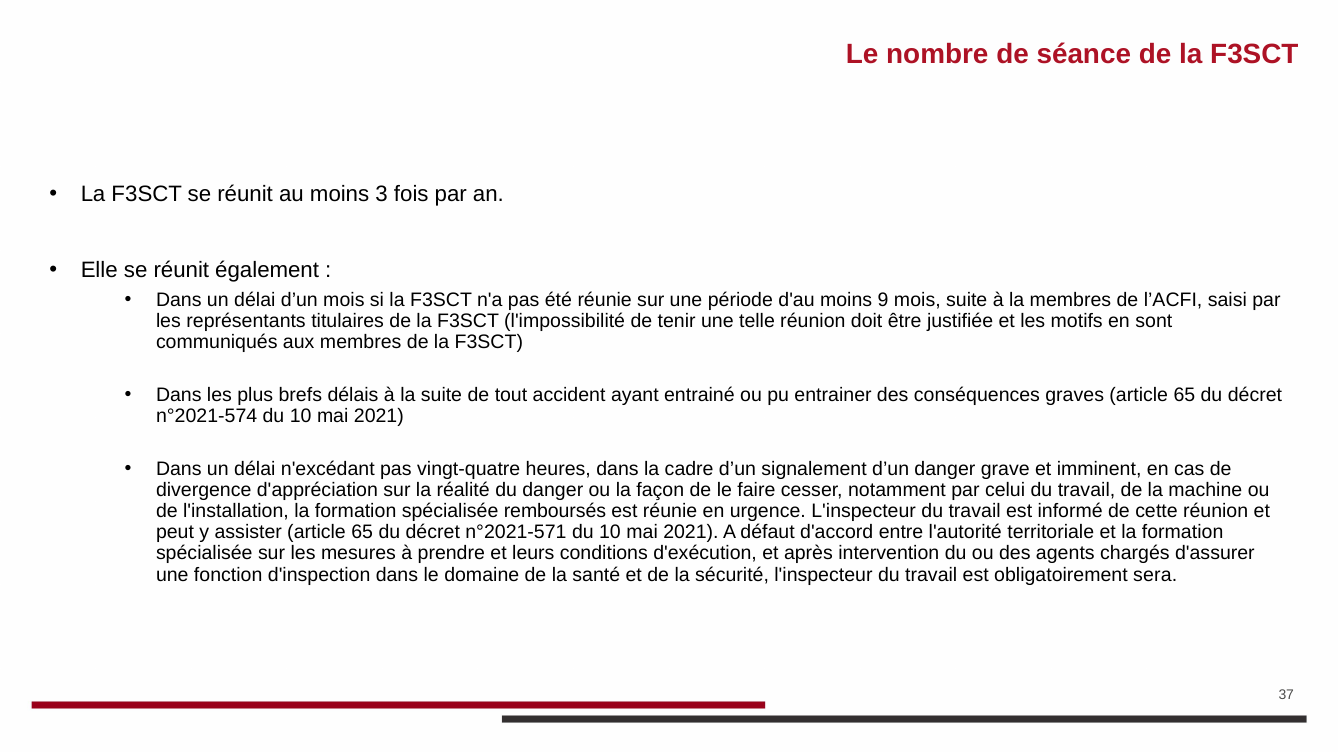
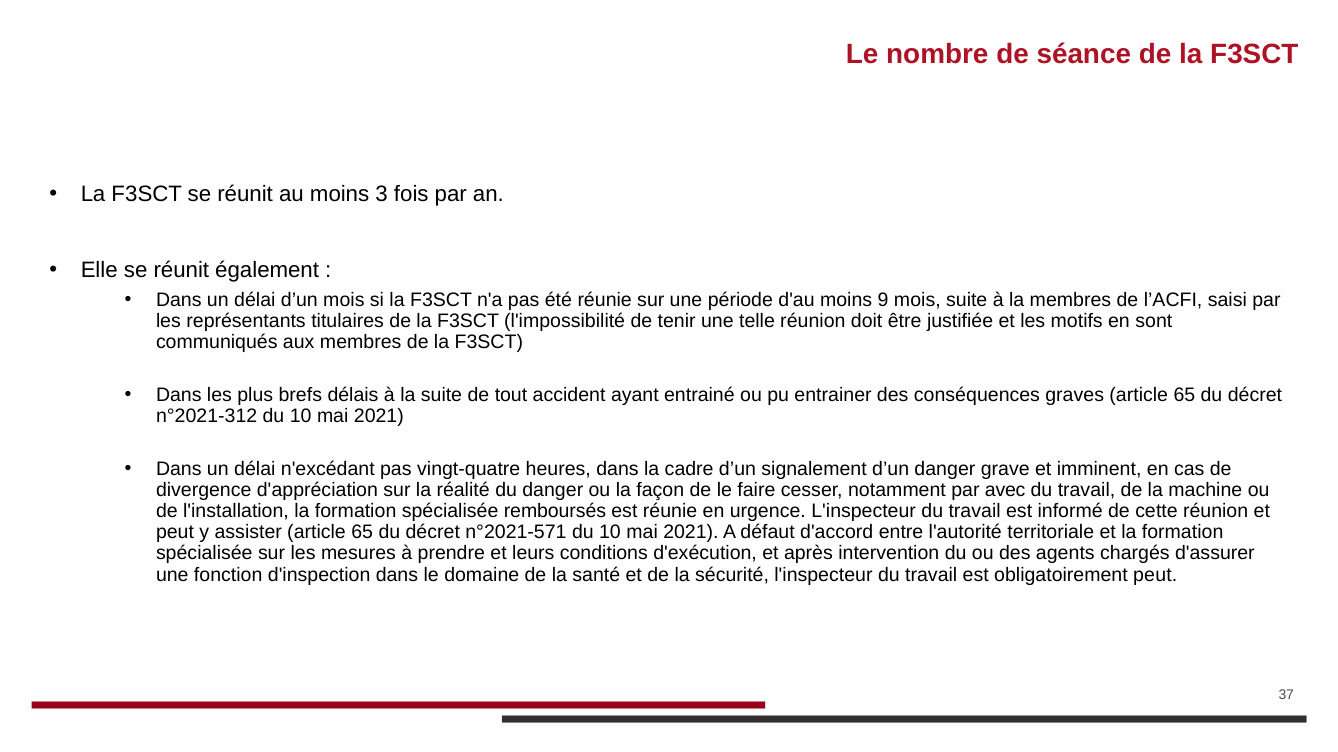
n°2021-574: n°2021-574 -> n°2021-312 (207, 417)
celui: celui -> avec (1005, 491)
obligatoirement sera: sera -> peut (1155, 575)
